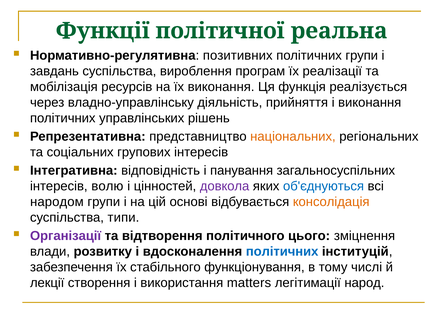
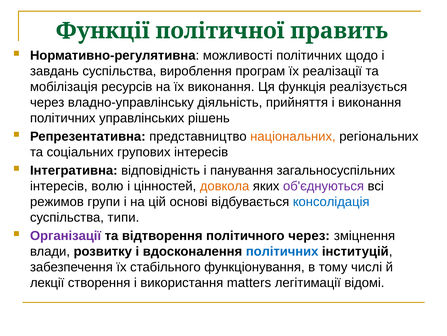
реальна: реальна -> править (339, 31)
позитивних: позитивних -> можливості (238, 55)
політичних групи: групи -> щодо (362, 55)
довкола colour: purple -> orange (225, 186)
об'єднуються colour: blue -> purple (324, 186)
народом: народом -> режимов (57, 201)
консолідація colour: orange -> blue (331, 201)
політичного цього: цього -> через (309, 235)
народ: народ -> відомі (364, 282)
